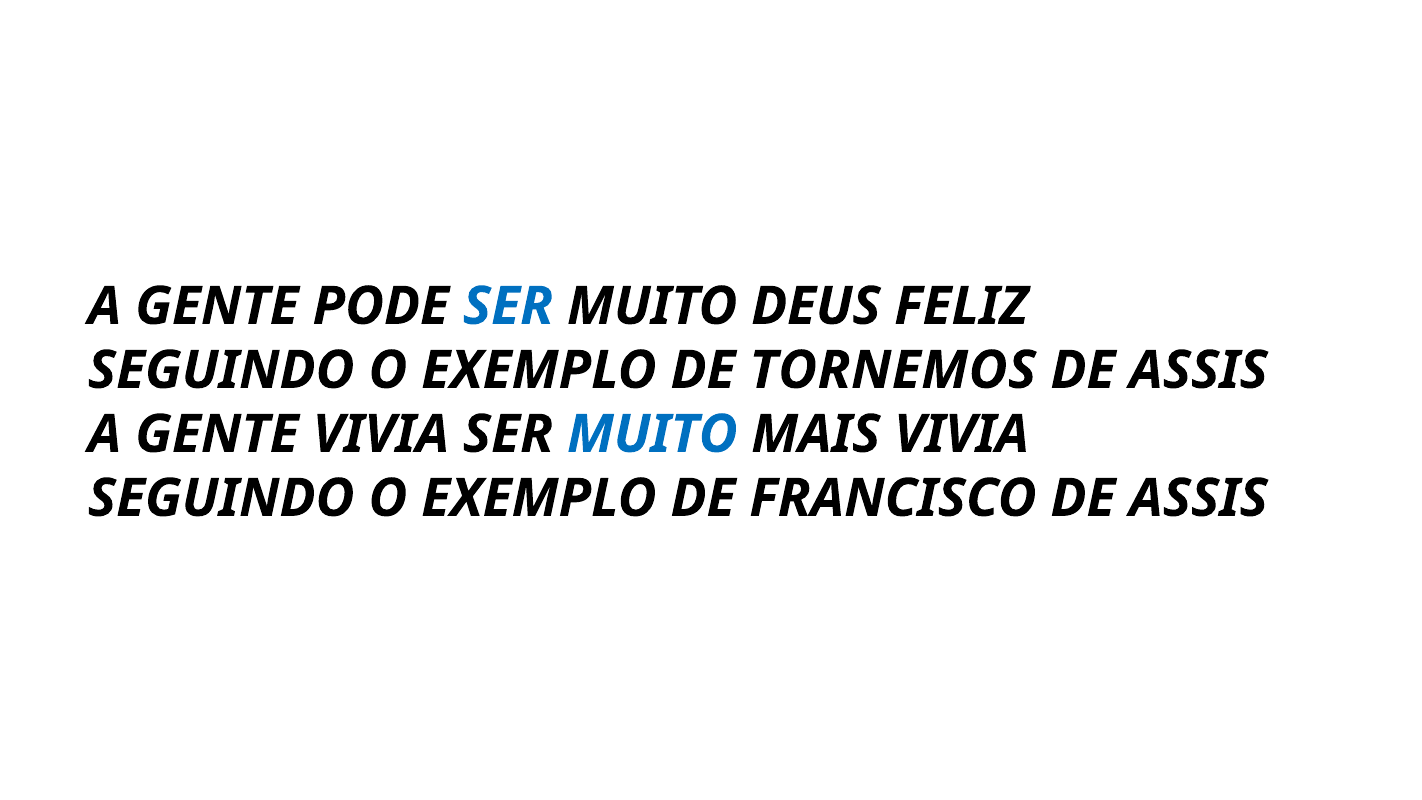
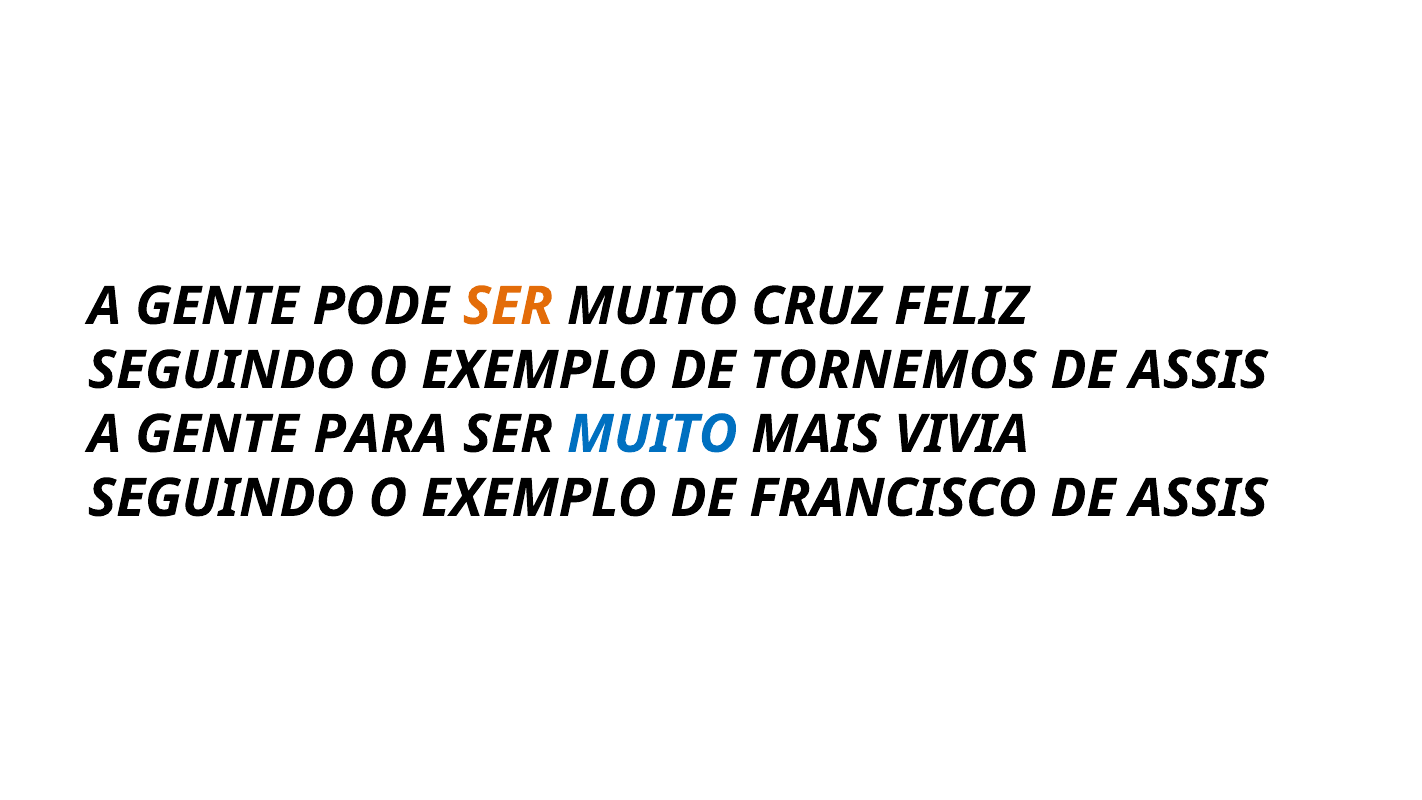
SER colour: blue -> orange (508, 306)
DEUS: DEUS -> CRUZ (816, 306)
GENTE VIVIA: VIVIA -> PARA (380, 434)
